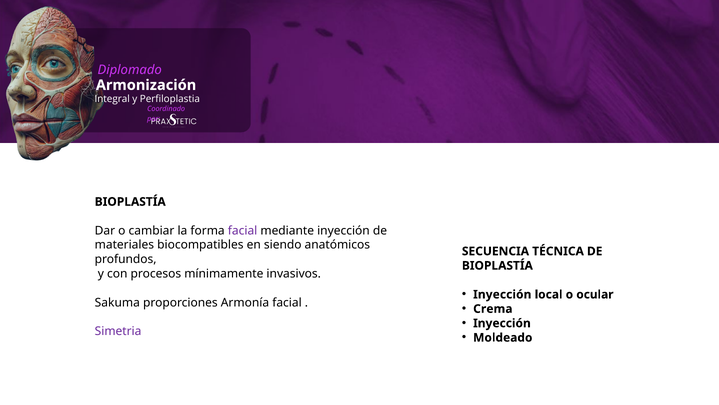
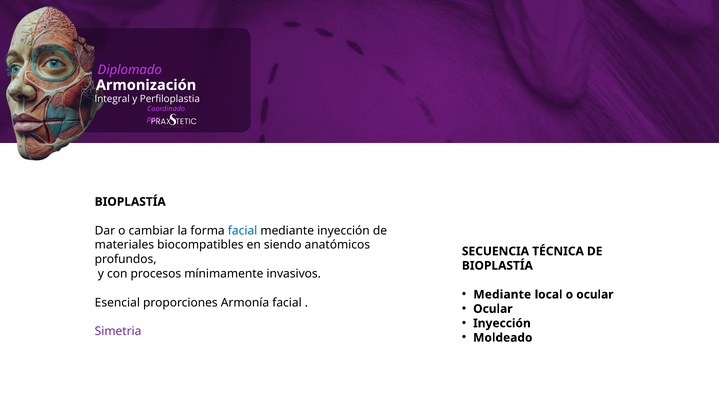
facial colour: purple -> blue (243, 230)
Inyección: Inyección -> Mediante (502, 294)
Sakuma: Sakuma -> Esencial (117, 302)
Crema: Crema -> Ocular (493, 308)
